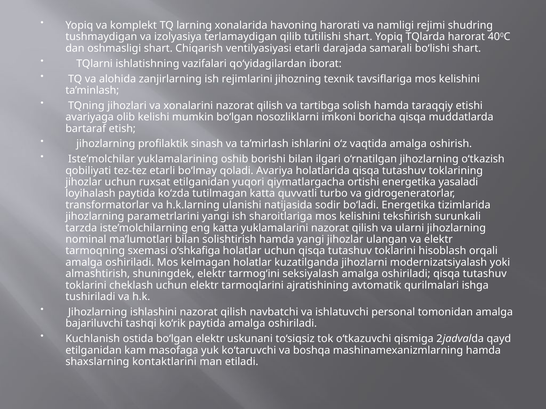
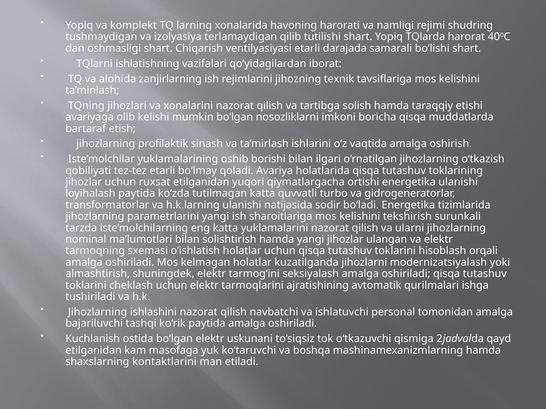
energetika yasaladi: yasaladi -> ulanishi (458, 182)
o‘shkafiga: o‘shkafiga -> o‘ishlatish (195, 251)
